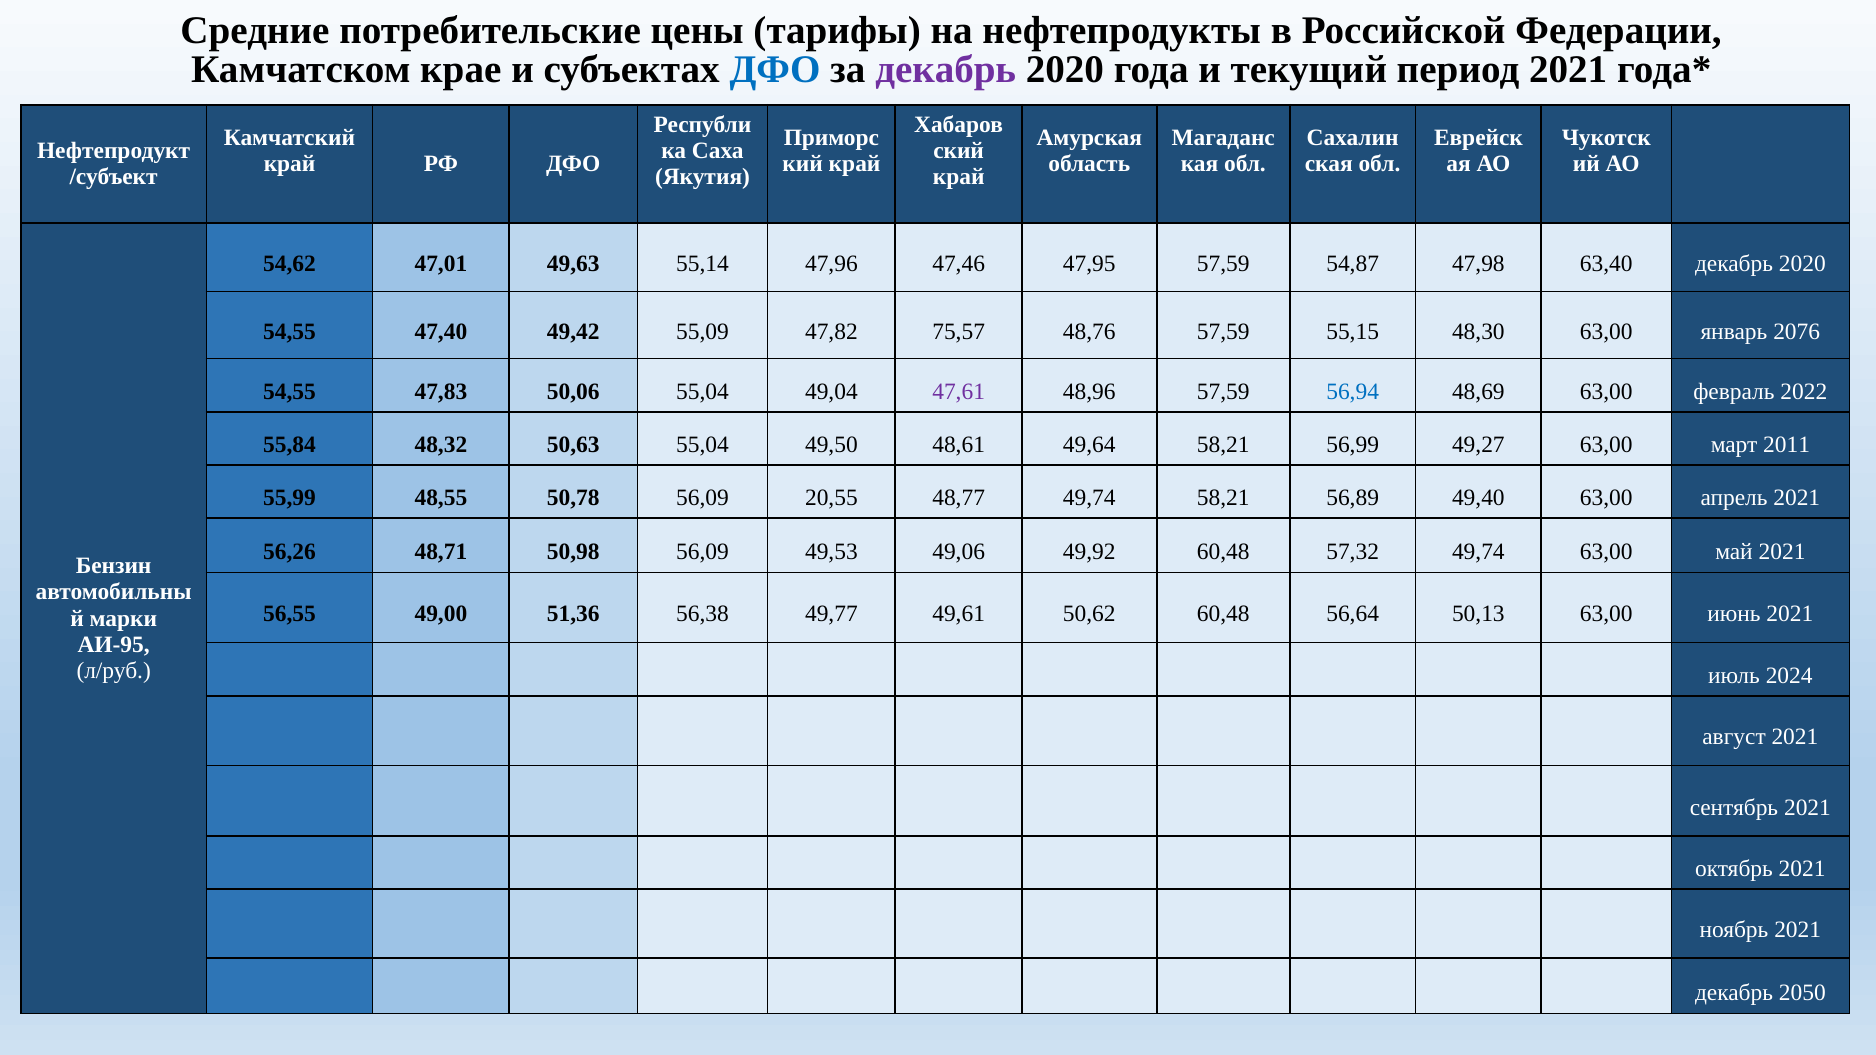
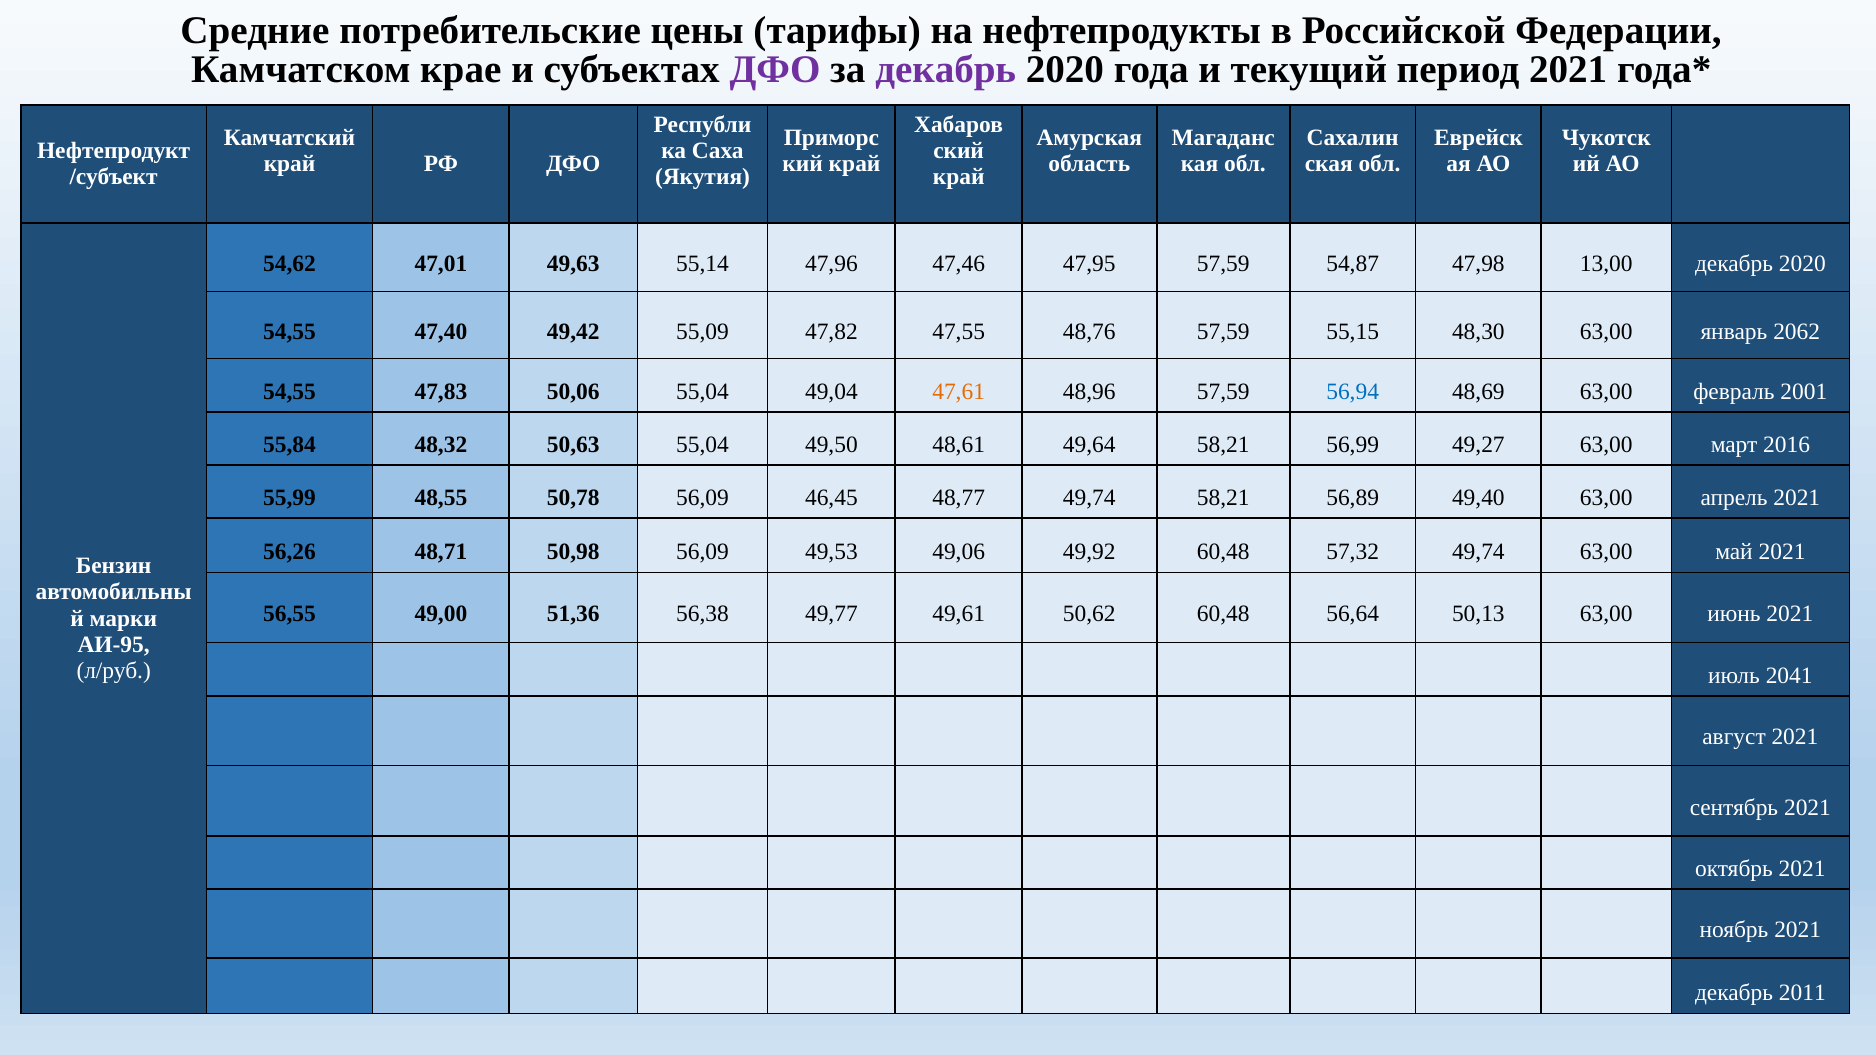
ДФО colour: blue -> purple (775, 69)
63,40: 63,40 -> 13,00 (1606, 264)
75,57: 75,57 -> 47,55 (959, 332)
2076: 2076 -> 2062 (1797, 332)
47,61 colour: purple -> orange (959, 392)
2022: 2022 -> 2001 (1804, 392)
2011: 2011 -> 2016 (1787, 445)
20,55: 20,55 -> 46,45 (831, 498)
2024: 2024 -> 2041 (1789, 676)
2050: 2050 -> 2011 (1802, 993)
